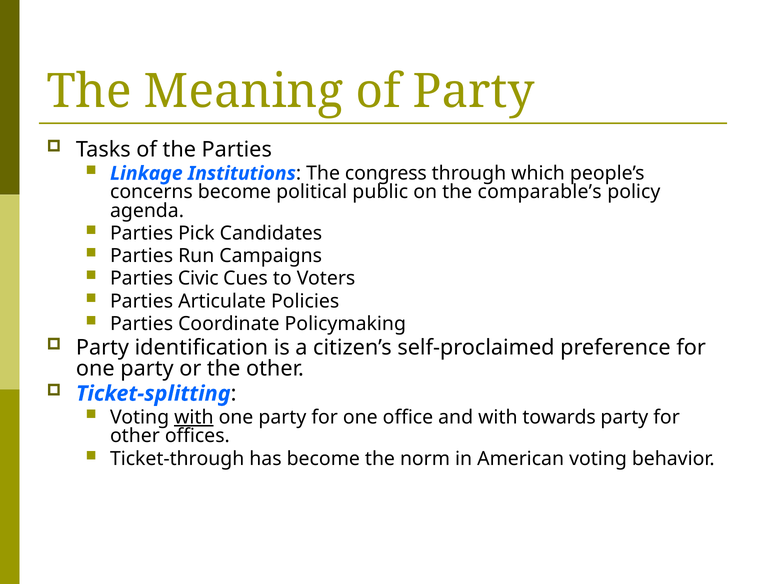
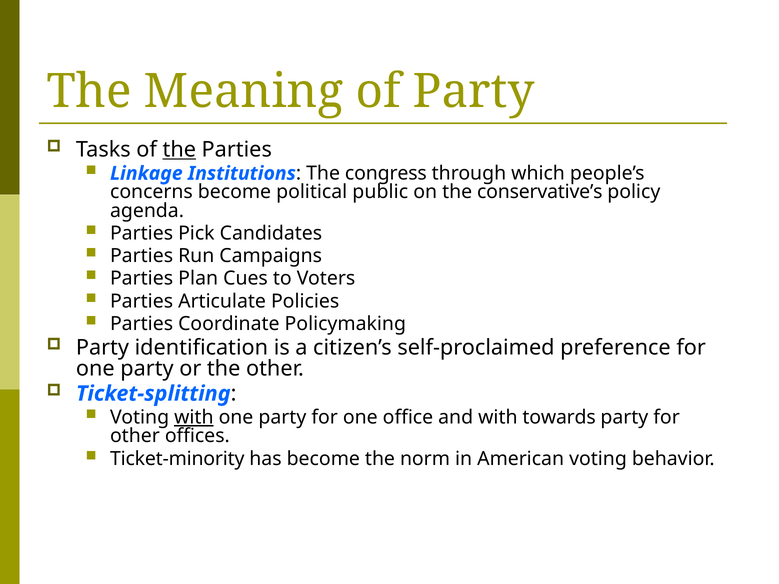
the underline: none -> present (179, 150)
comparable’s: comparable’s -> conservative’s (540, 192)
Civic: Civic -> Plan (198, 279)
Ticket-through: Ticket-through -> Ticket-minority (177, 459)
